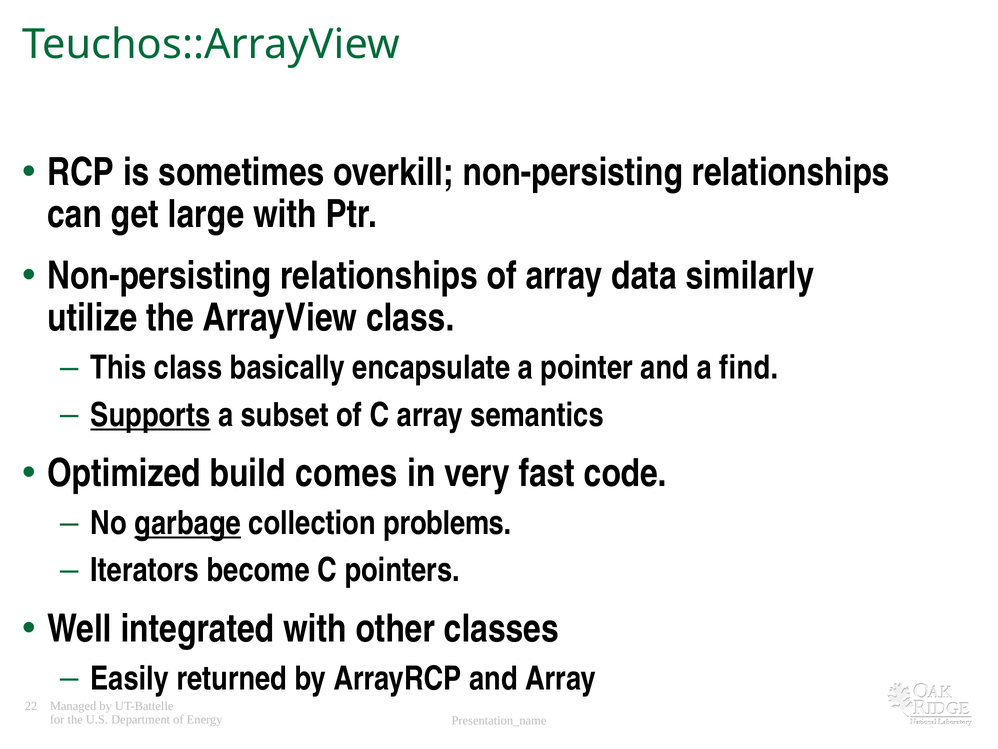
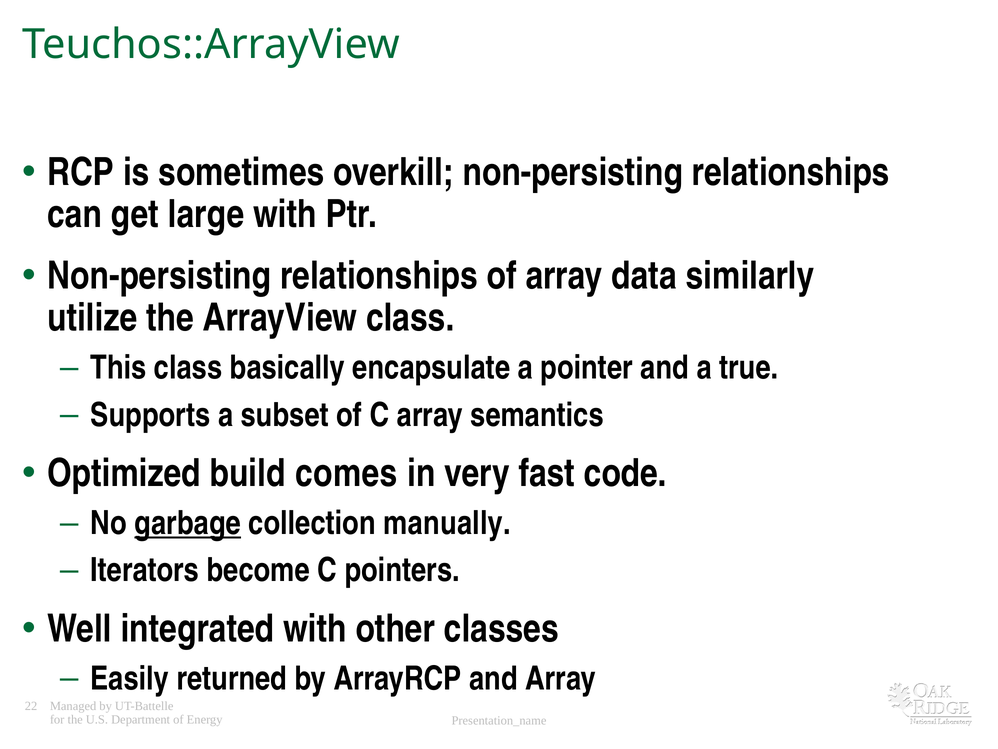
find: find -> true (749, 368)
Supports underline: present -> none (150, 415)
problems: problems -> manually (447, 523)
